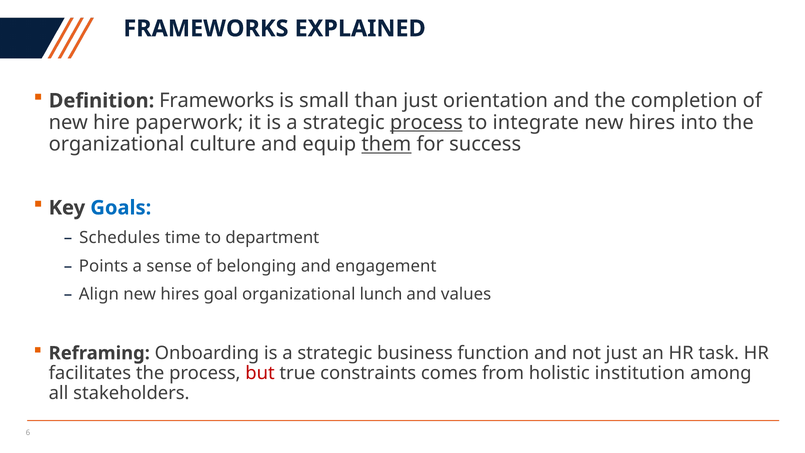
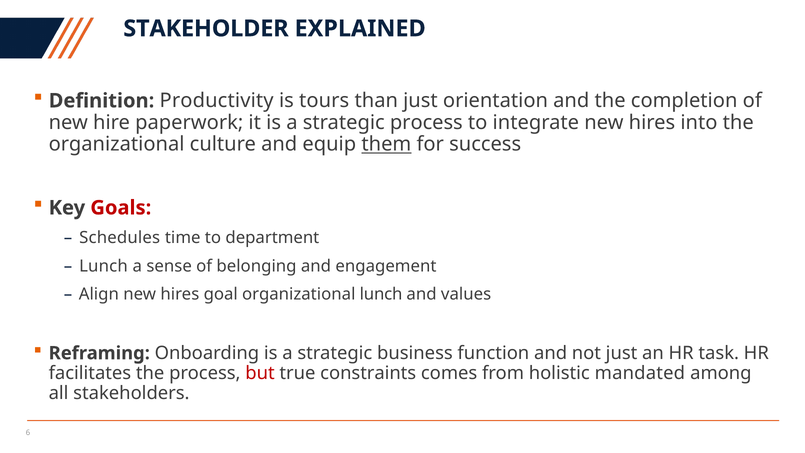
FRAMEWORKS: FRAMEWORKS -> STAKEHOLDER (206, 29)
Definition Frameworks: Frameworks -> Productivity (217, 101)
small: small -> tours (324, 101)
process underline: present -> none (426, 122)
Goals colour: blue -> red (121, 208)
Points: Points -> Lunch (103, 266)
institution: institution -> mandated (640, 373)
